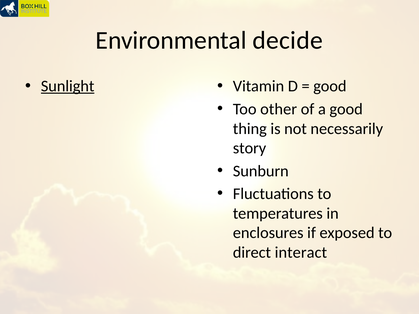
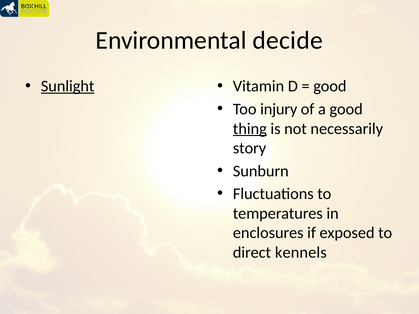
other: other -> injury (279, 109)
thing underline: none -> present (250, 129)
interact: interact -> kennels (301, 253)
